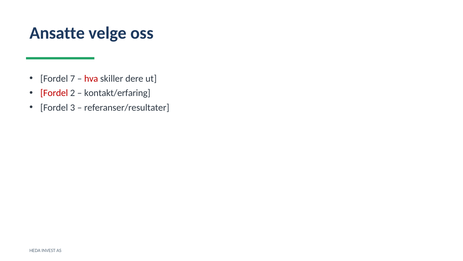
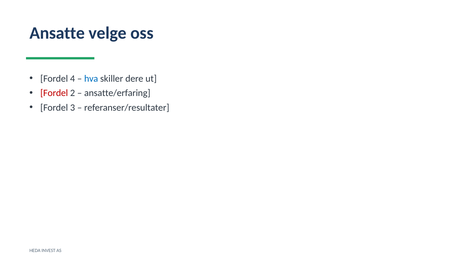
7: 7 -> 4 (73, 78)
hva colour: red -> blue (91, 78)
kontakt/erfaring: kontakt/erfaring -> ansatte/erfaring (117, 93)
